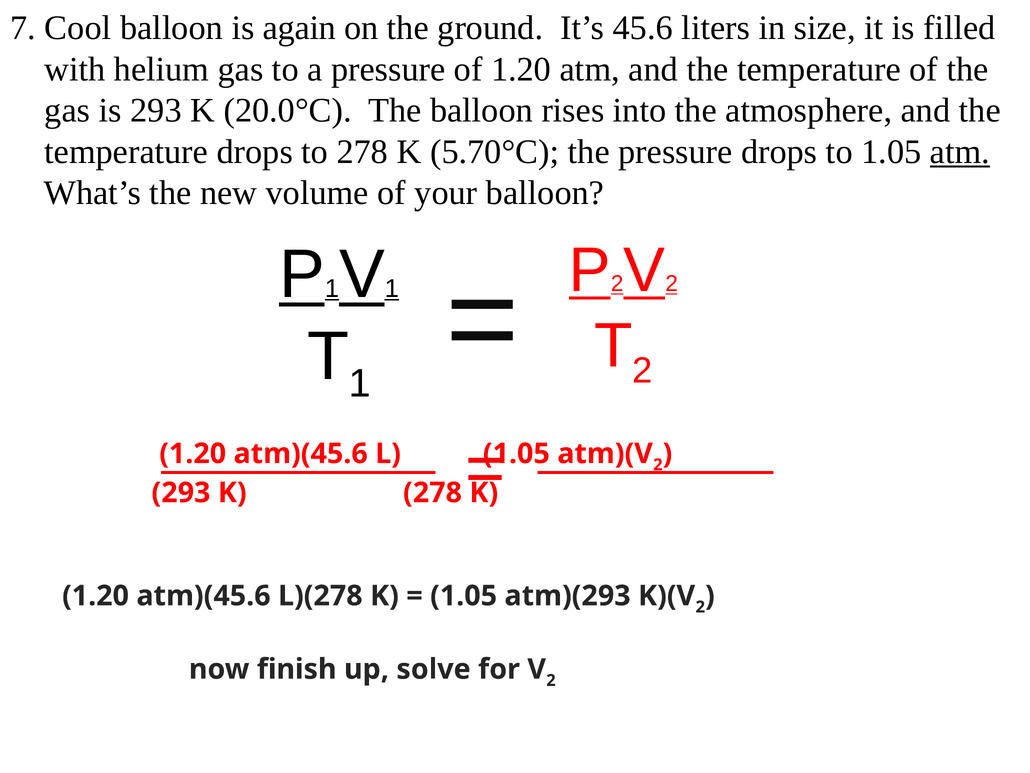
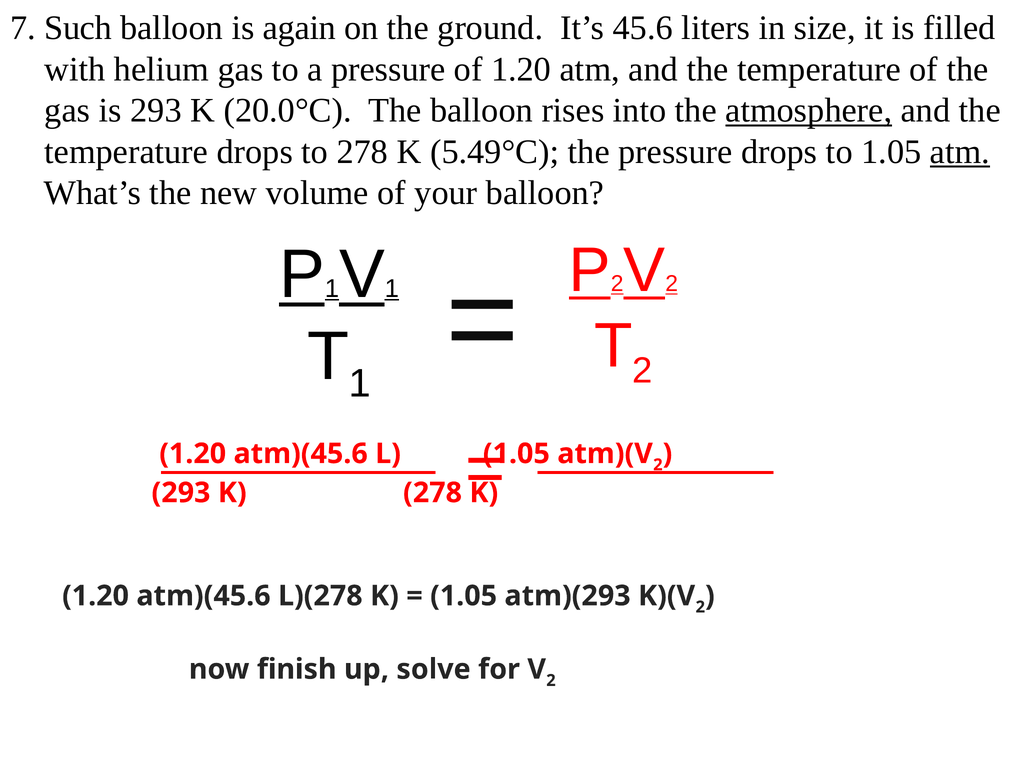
Cool: Cool -> Such (78, 28)
atmosphere underline: none -> present (809, 110)
5.70°C: 5.70°C -> 5.49°C (495, 152)
